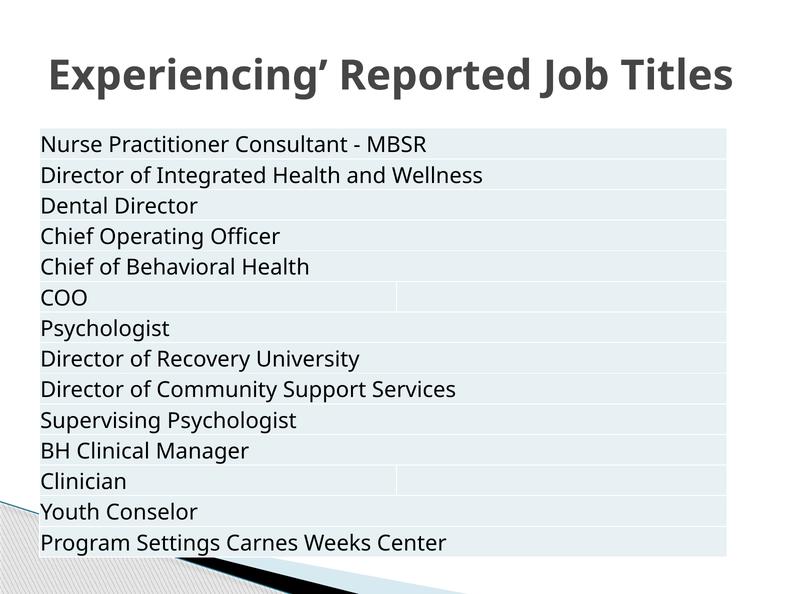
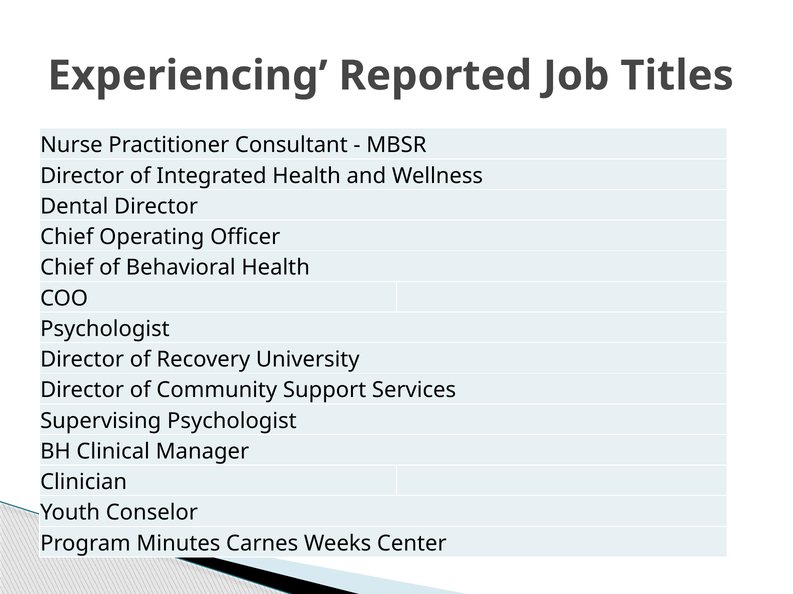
Settings: Settings -> Minutes (178, 544)
